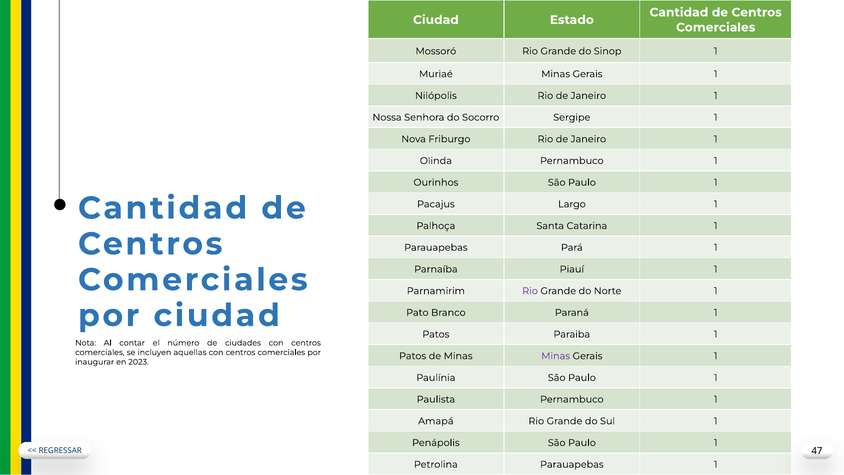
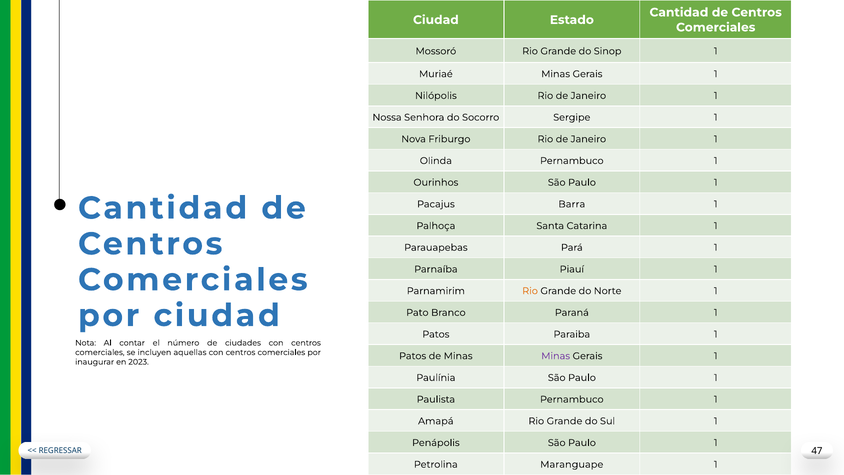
Largo: Largo -> Barra (572, 204)
Rio colour: purple -> orange (530, 291)
Petrolina Parauapebas: Parauapebas -> Maranguape (572, 464)
